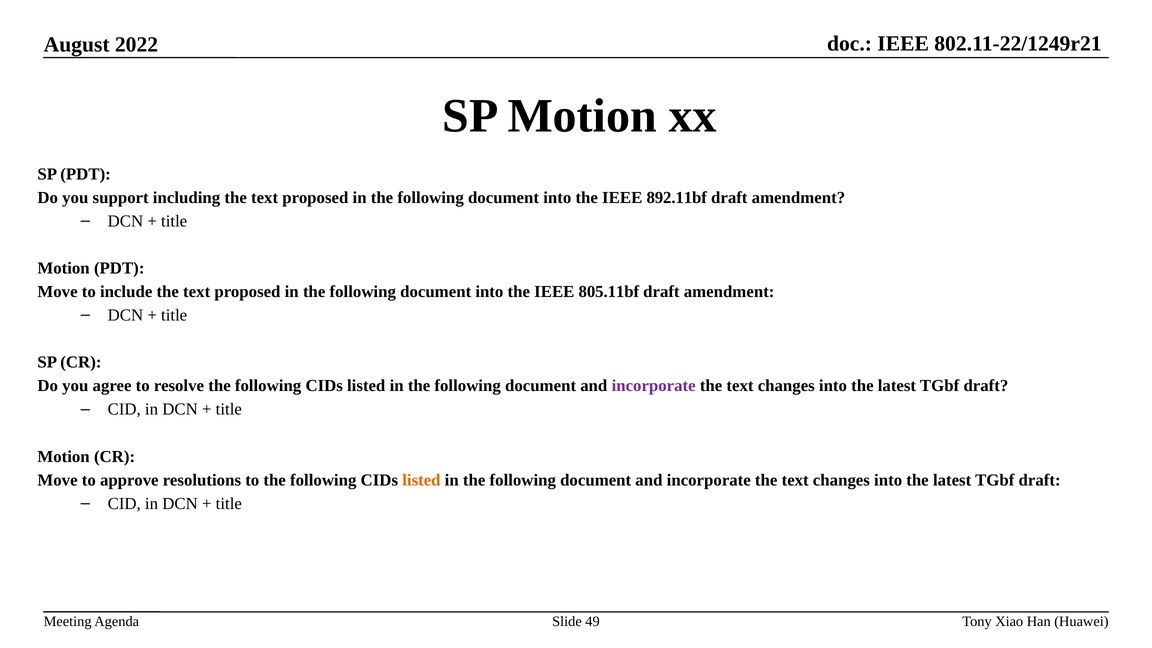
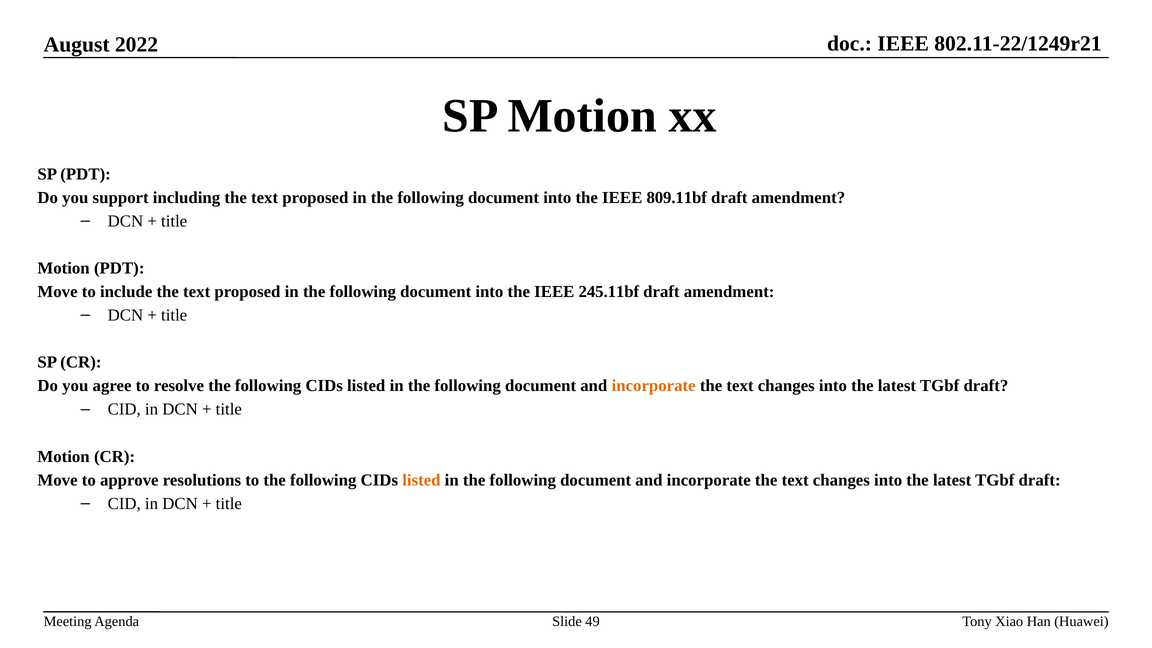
892.11bf: 892.11bf -> 809.11bf (677, 198)
805.11bf: 805.11bf -> 245.11bf (609, 292)
incorporate colour: purple -> orange (654, 386)
